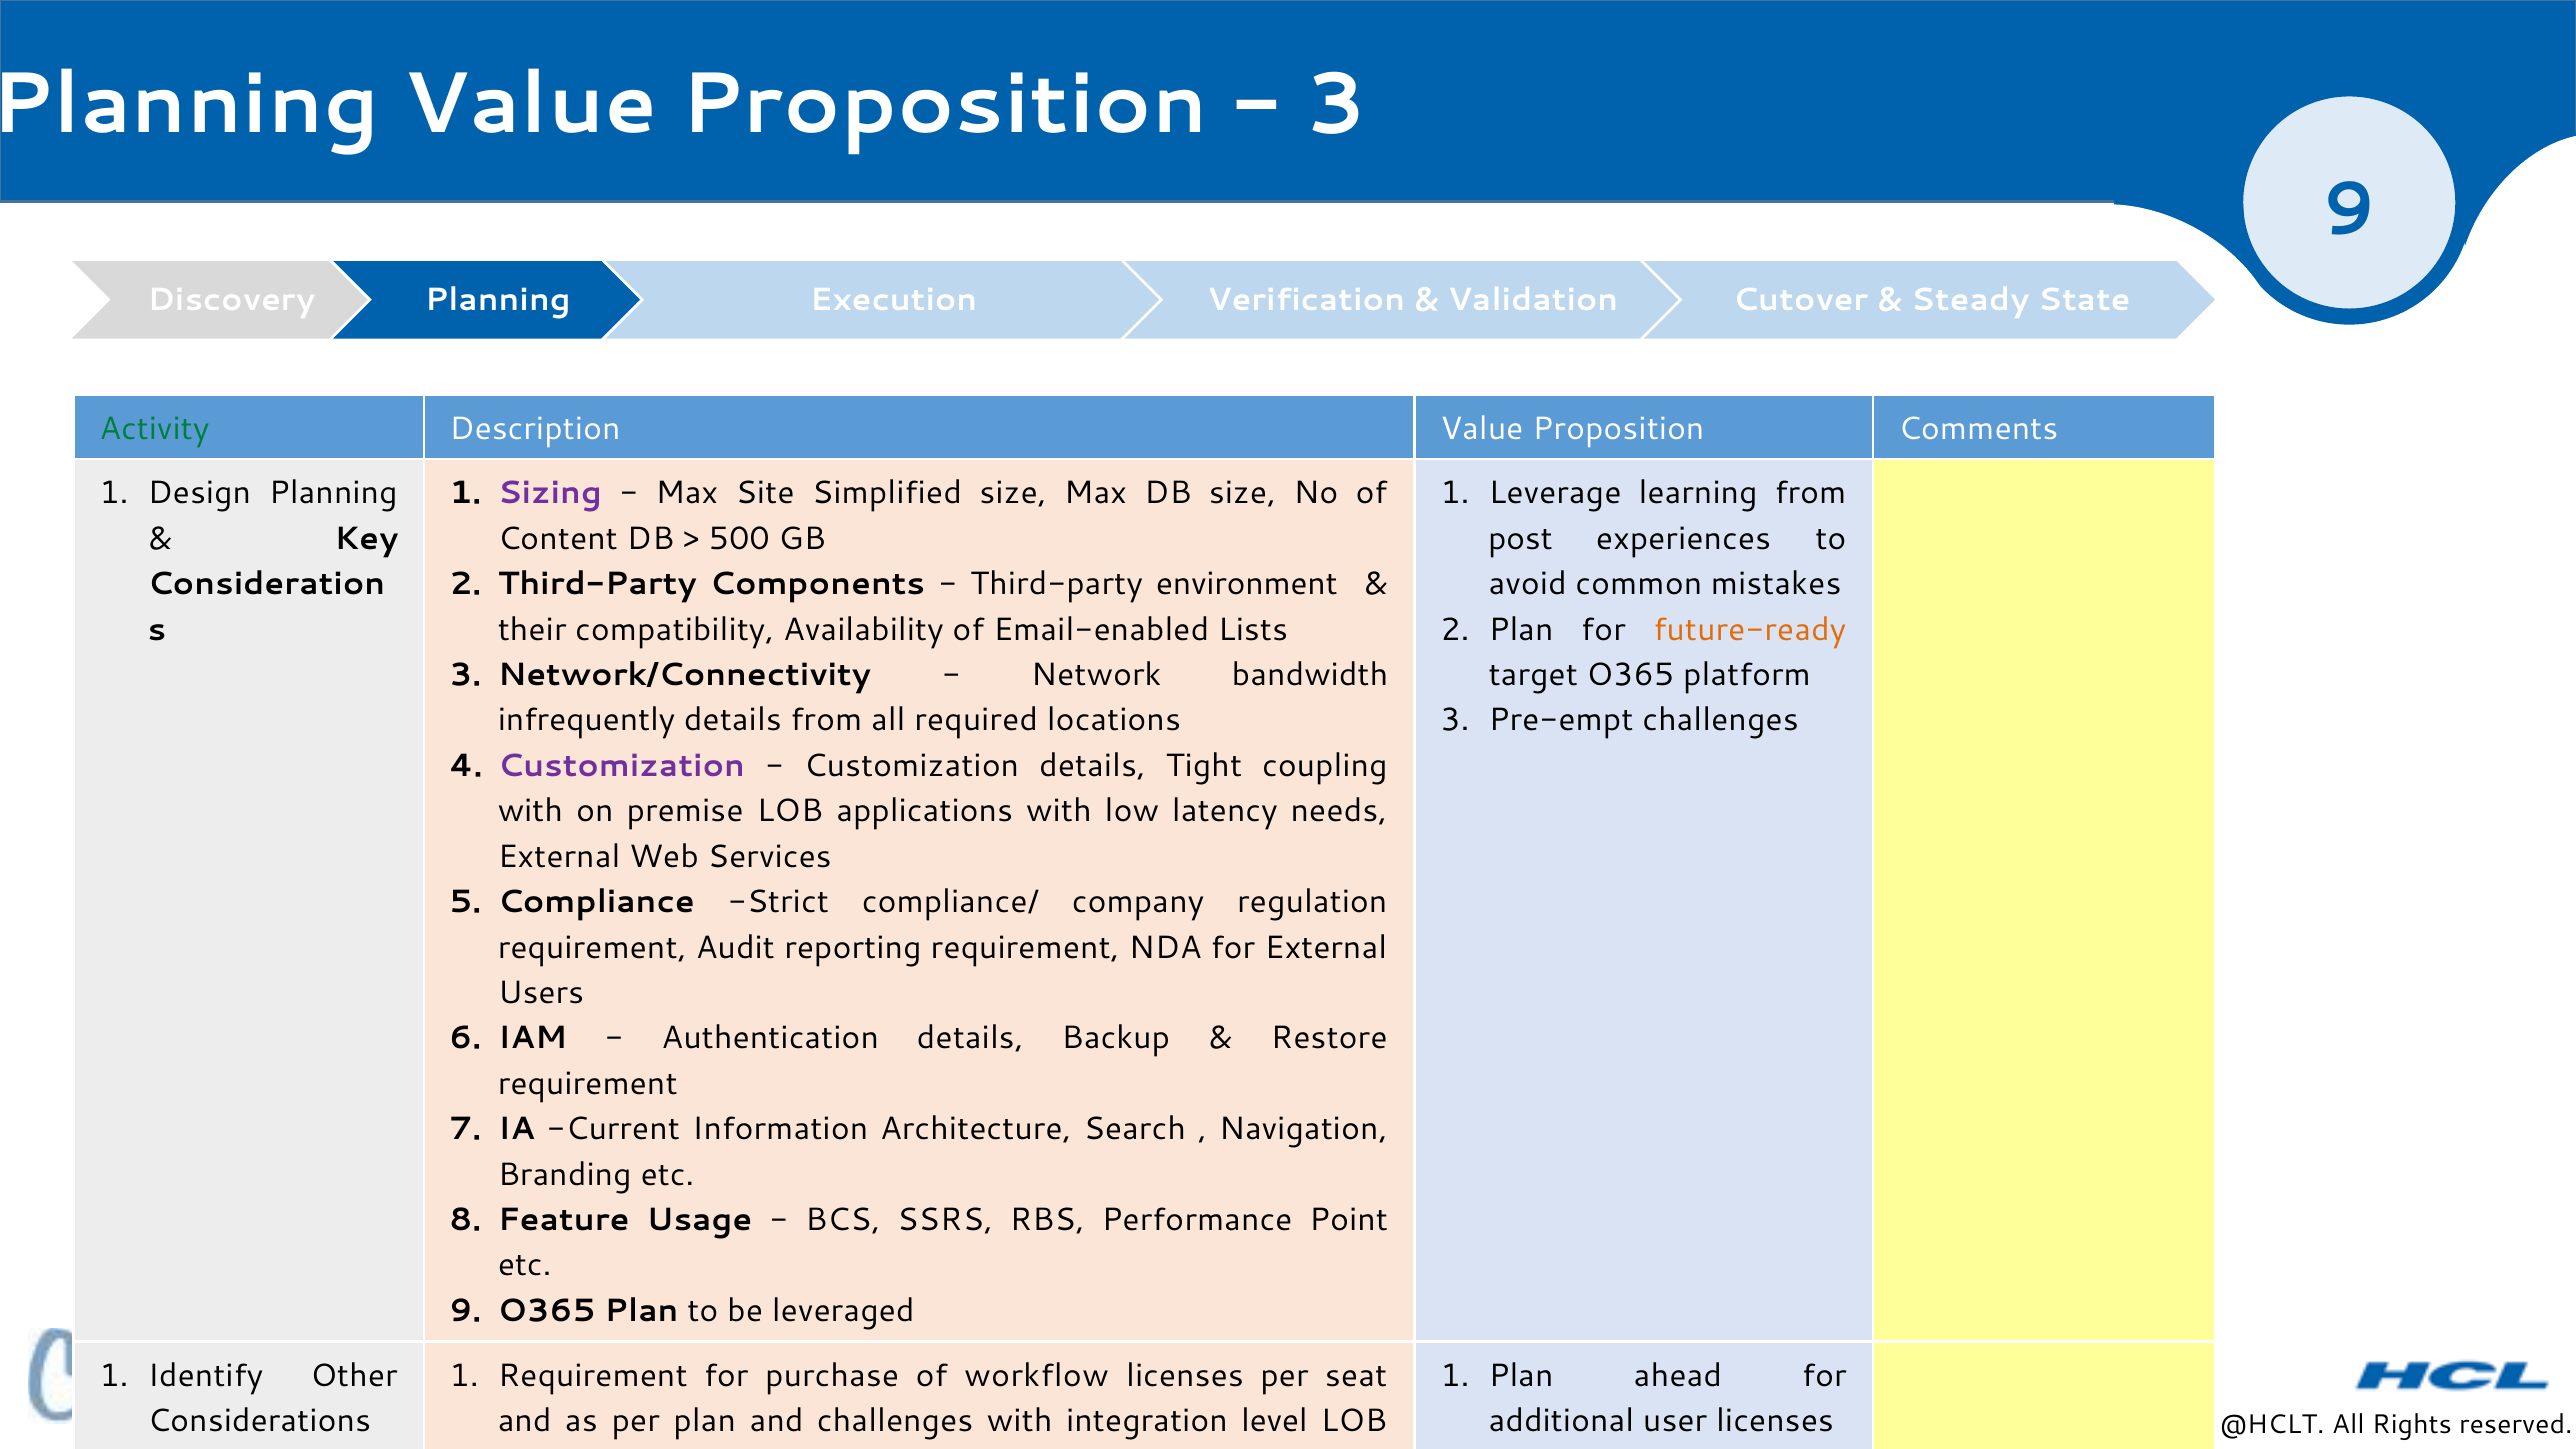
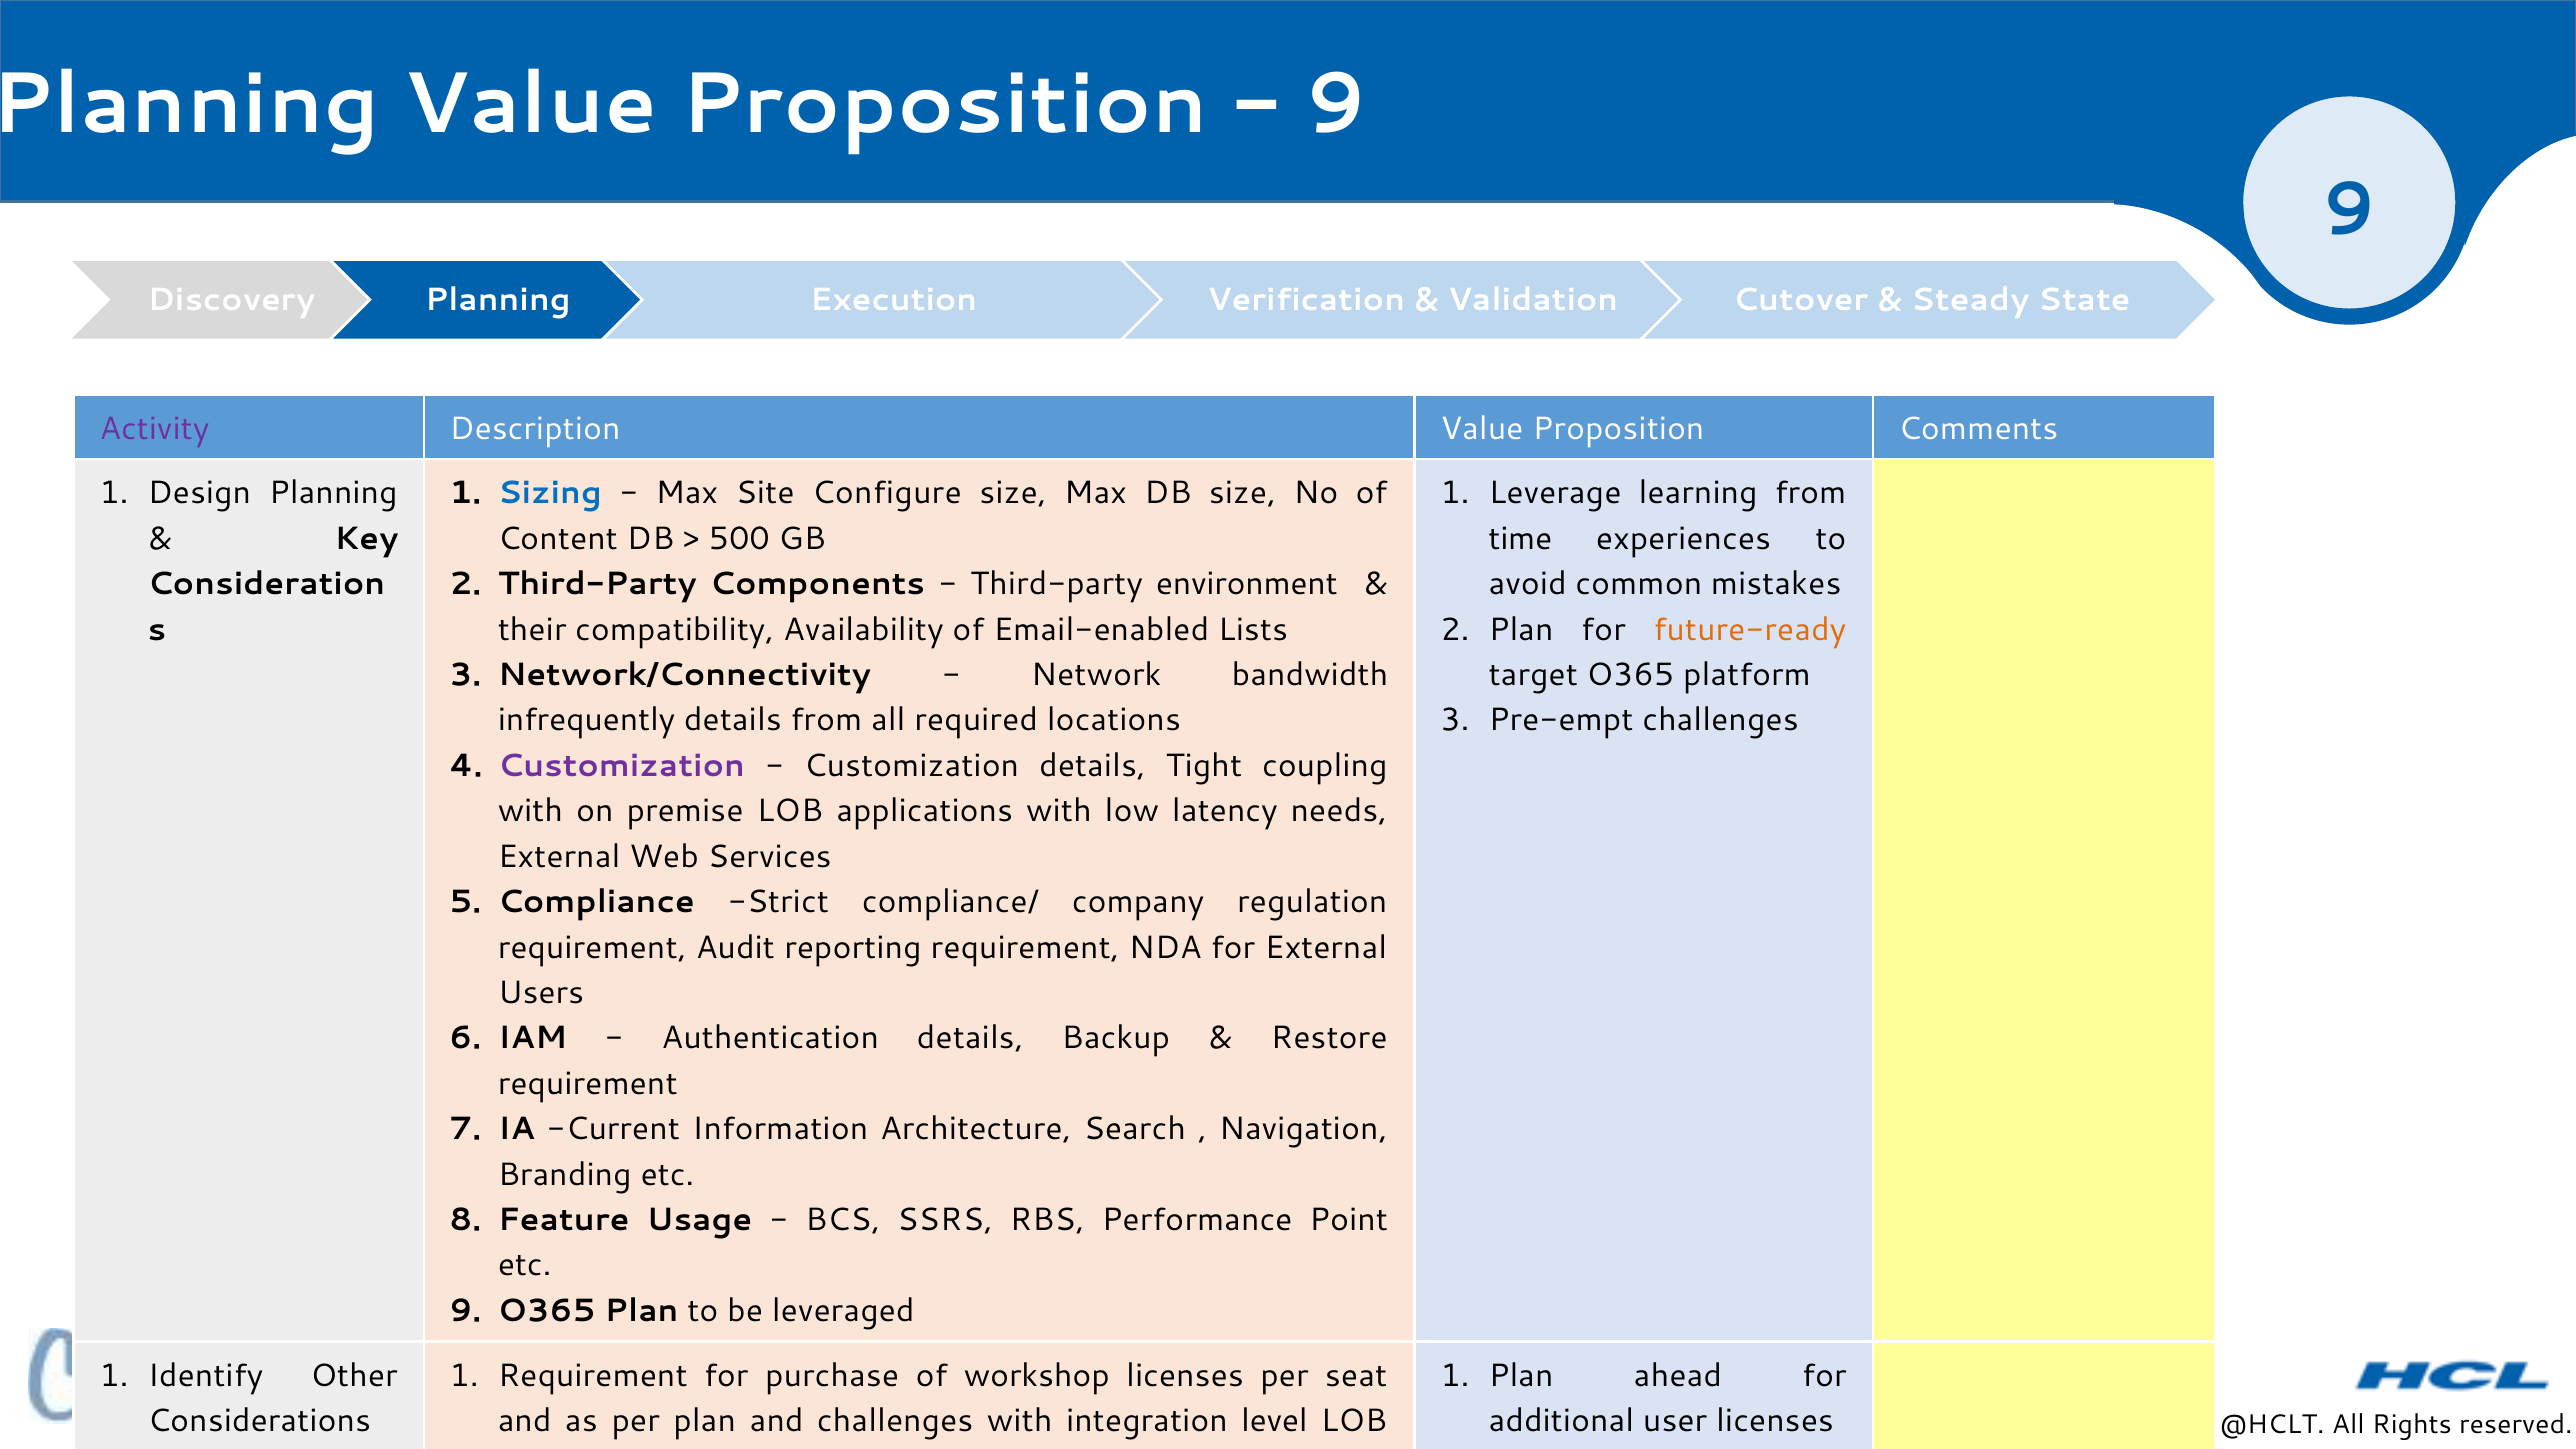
3: 3 -> 9 (1337, 104)
Activity colour: green -> purple (154, 428)
Sizing colour: purple -> blue (550, 493)
Simplified: Simplified -> Configure (887, 493)
post: post -> time (1520, 539)
workflow: workflow -> workshop (1037, 1375)
